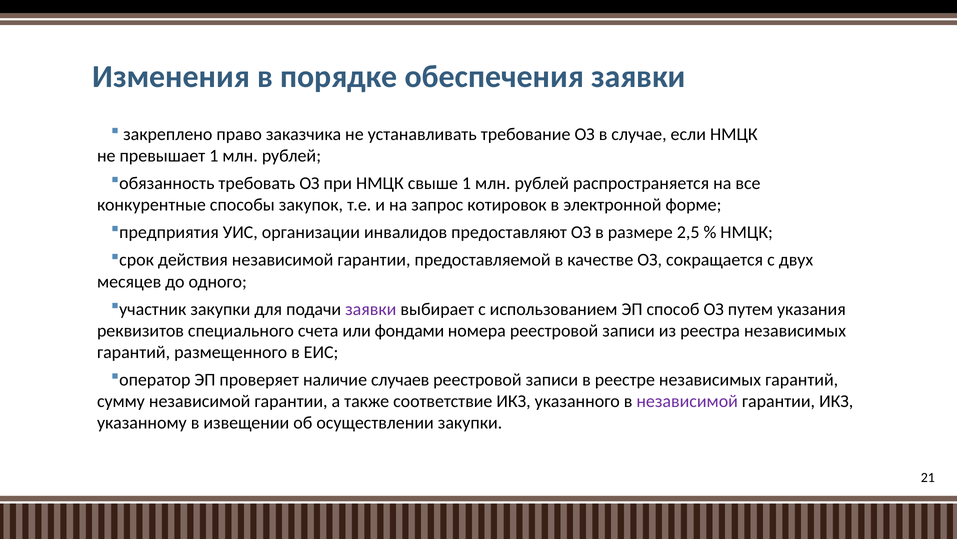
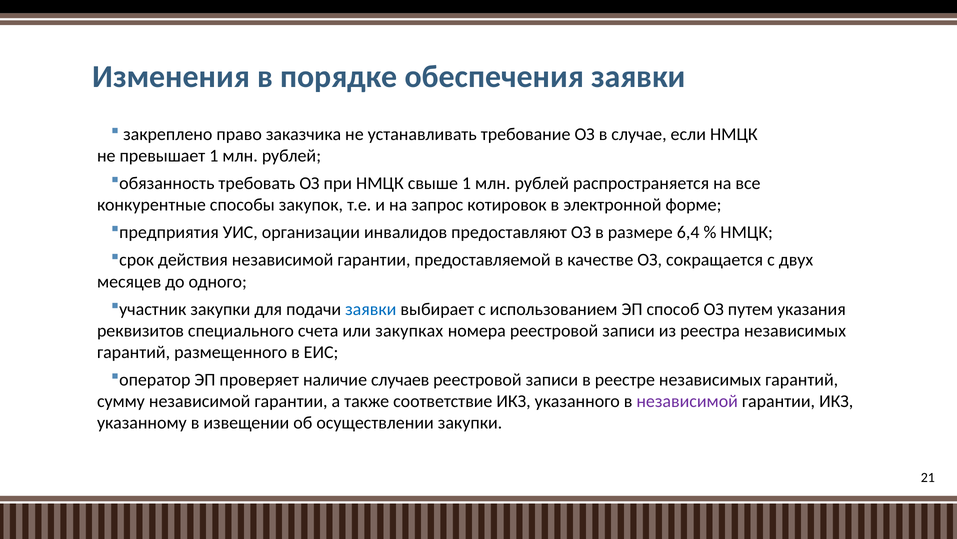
2,5: 2,5 -> 6,4 (688, 232)
заявки colour: purple -> blue (371, 309)
фондами: фондами -> закупках (409, 330)
